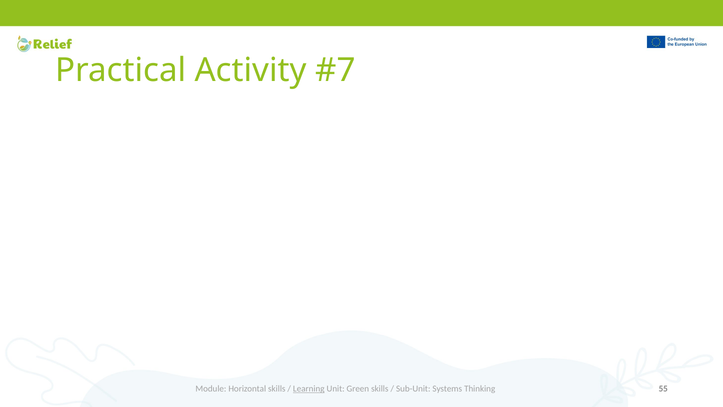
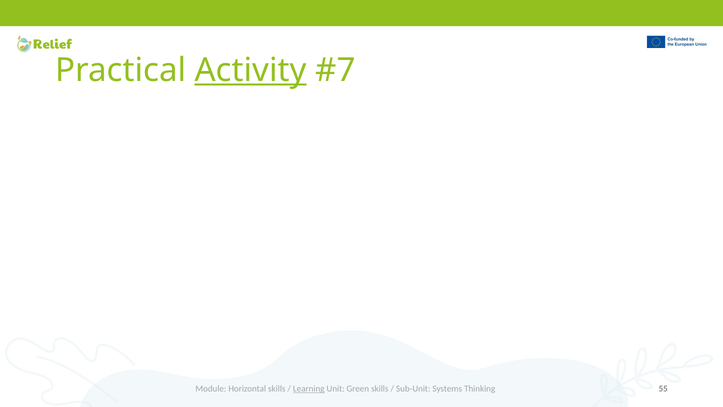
Activity underline: none -> present (251, 70)
